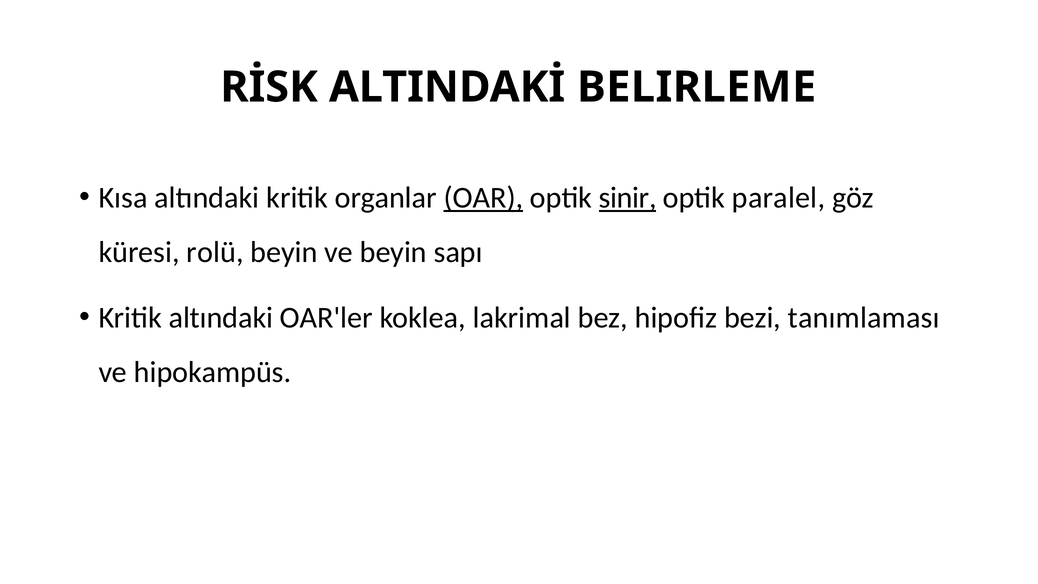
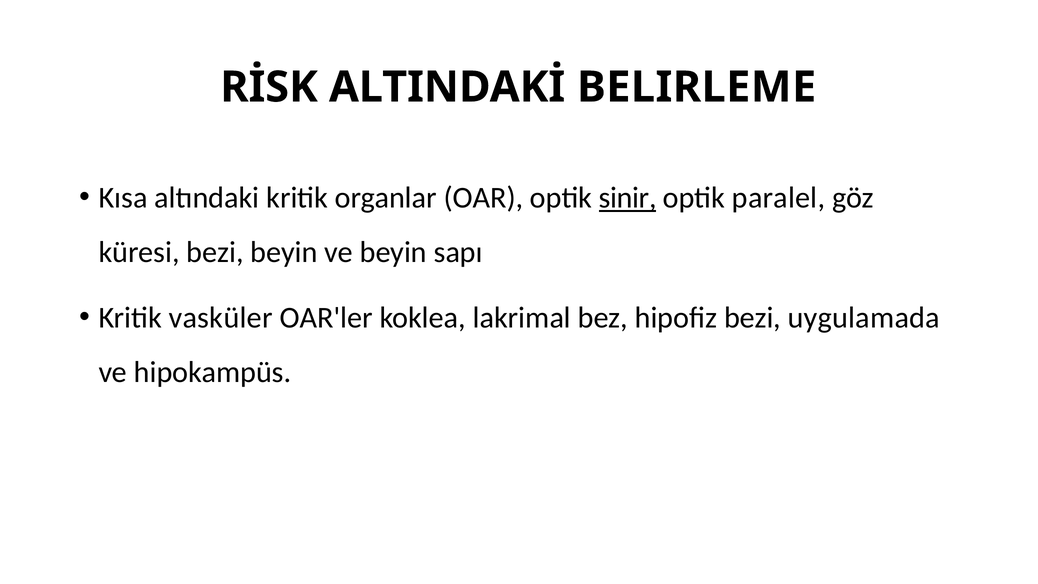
OAR underline: present -> none (483, 198)
küresi rolü: rolü -> bezi (215, 252)
Kritik altındaki: altındaki -> vasküler (221, 318)
tanımlaması: tanımlaması -> uygulamada (864, 318)
